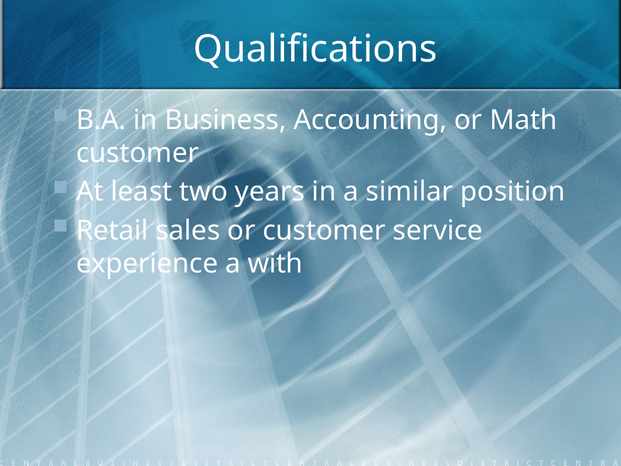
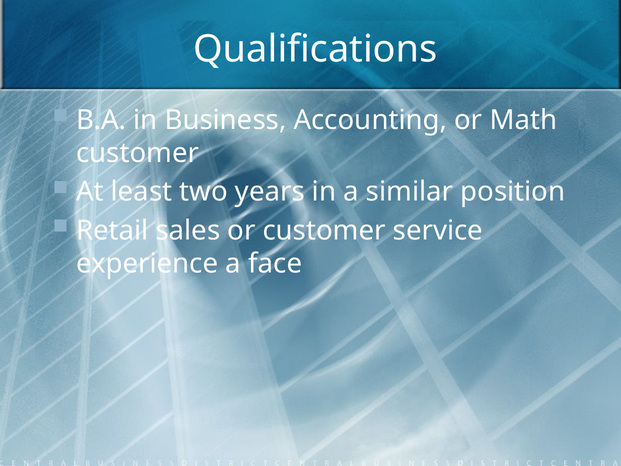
with: with -> face (275, 263)
